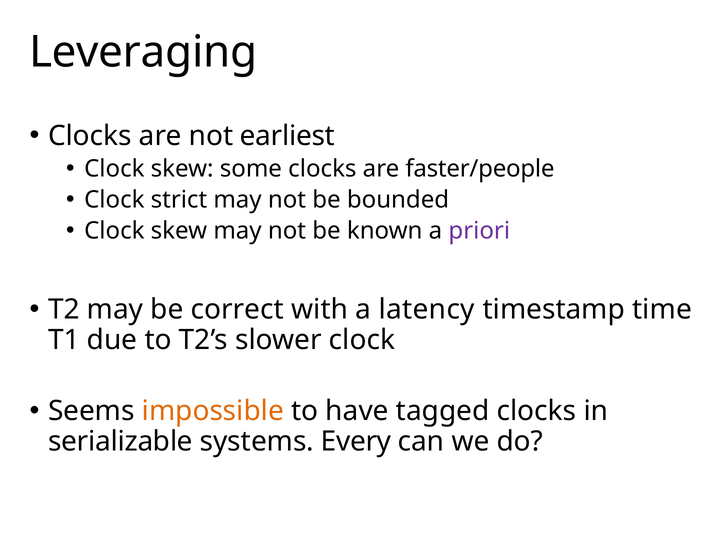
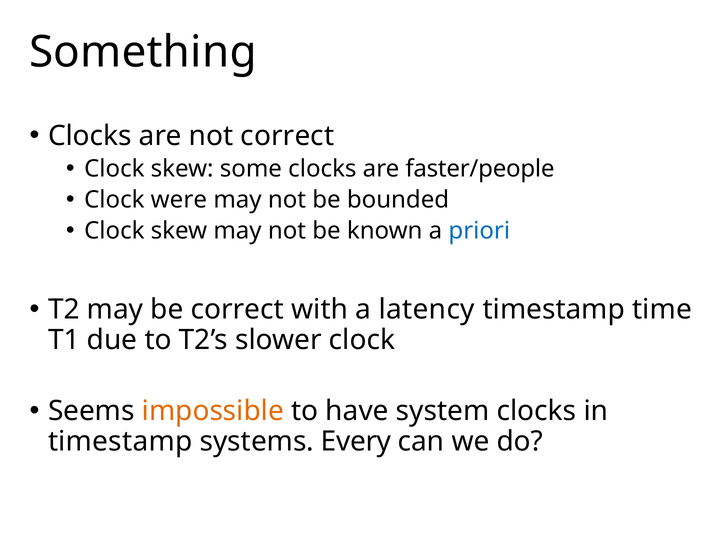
Leveraging: Leveraging -> Something (143, 52)
not earliest: earliest -> correct (287, 136)
strict: strict -> were (179, 200)
priori colour: purple -> blue (479, 231)
tagged: tagged -> system (443, 411)
serializable: serializable -> timestamp (120, 441)
